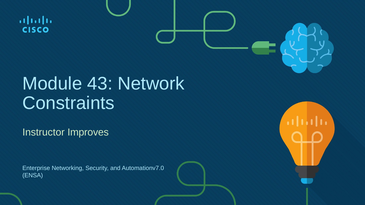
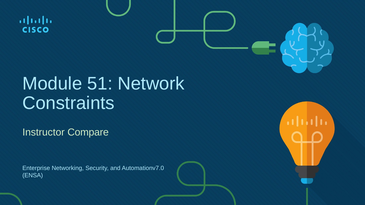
43: 43 -> 51 (100, 84)
Improves: Improves -> Compare (88, 133)
